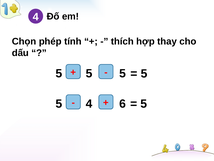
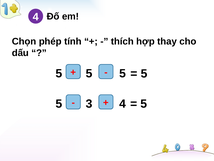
6: 6 -> 4 (123, 104)
5 4: 4 -> 3 (89, 104)
